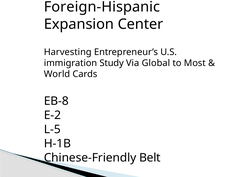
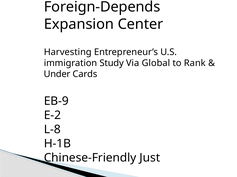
Foreign-Hispanic: Foreign-Hispanic -> Foreign-Depends (102, 7)
Most: Most -> Rank (195, 63)
World: World -> Under (57, 74)
EB-8: EB-8 -> EB-9 (56, 101)
L-5: L-5 -> L-8 (52, 130)
Belt: Belt -> Just (150, 158)
